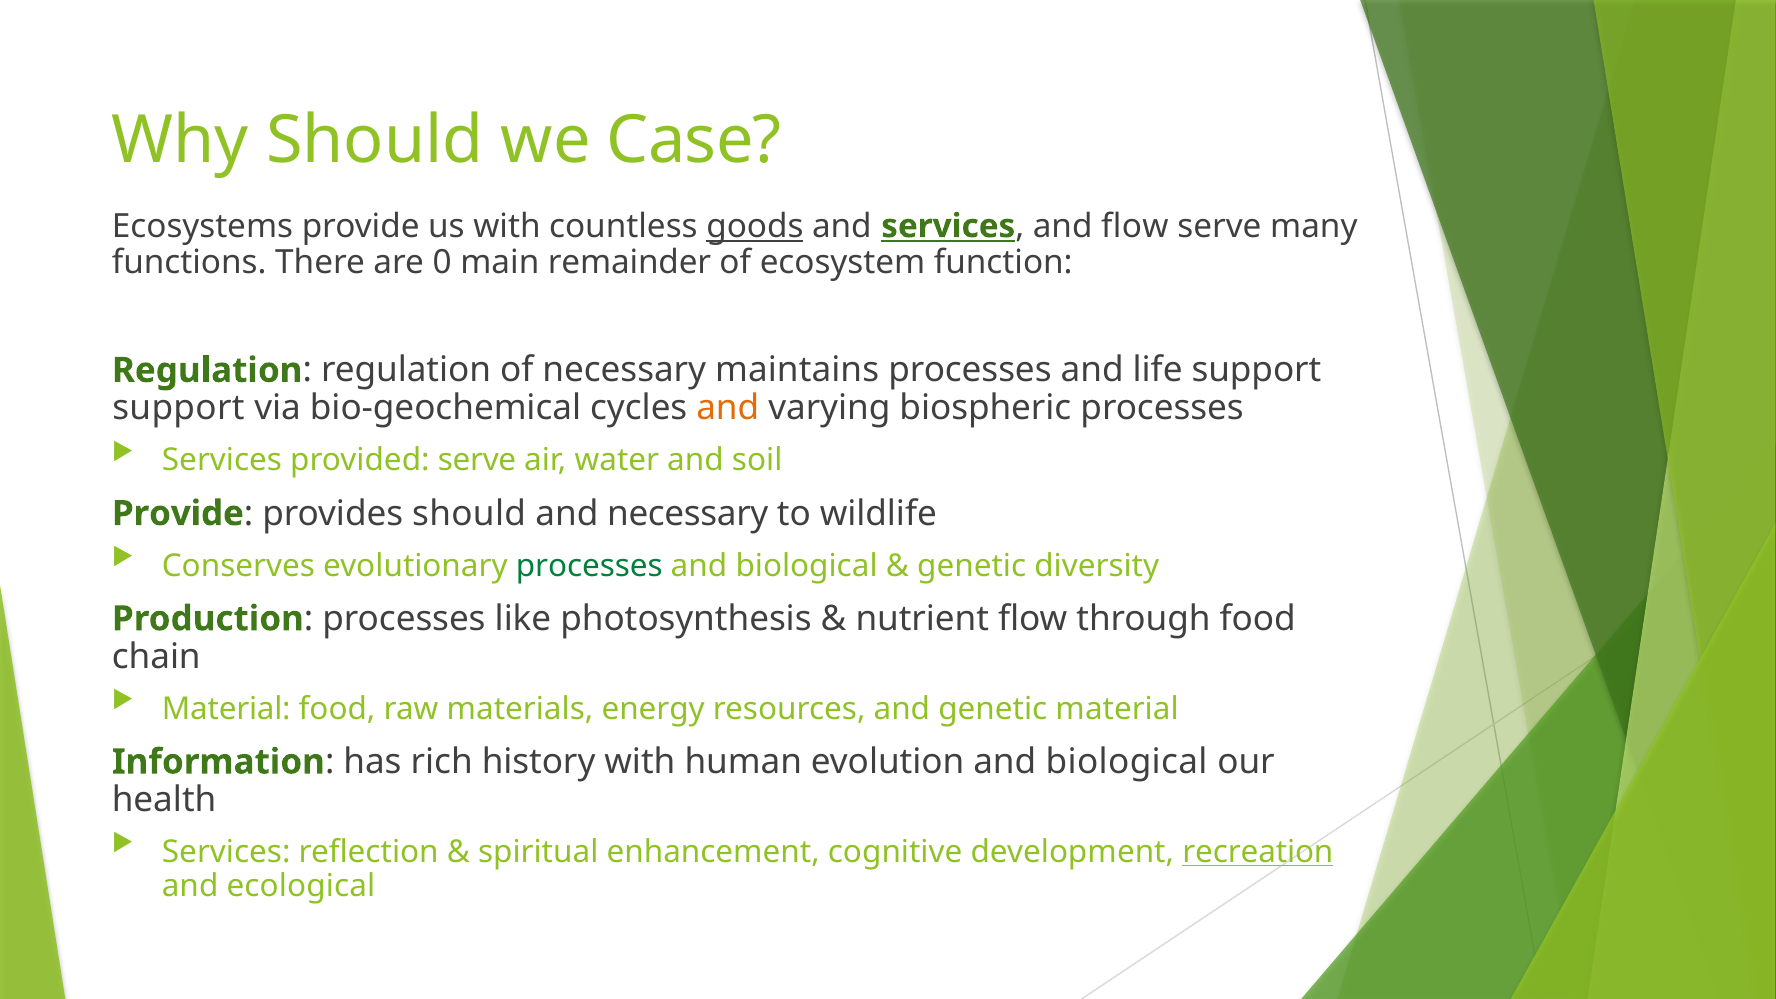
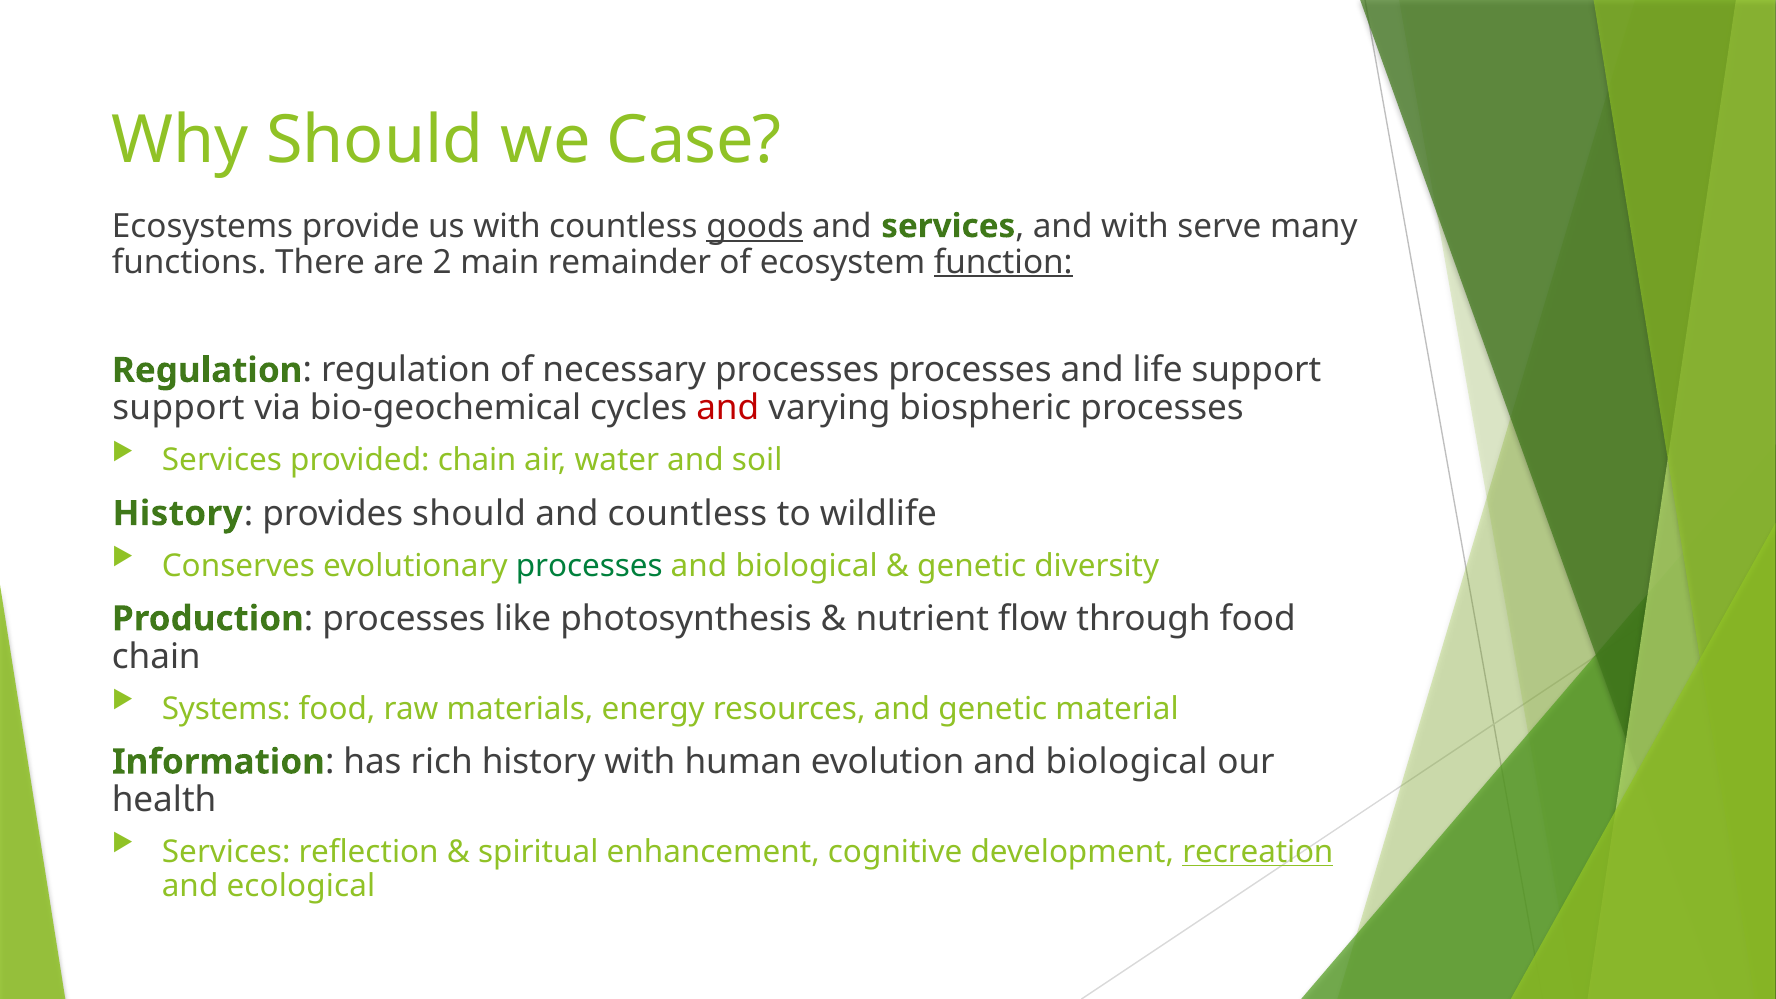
services underline: present -> none (948, 226)
and flow: flow -> with (1135, 226)
0: 0 -> 2 (442, 262)
function underline: none -> present (1003, 262)
necessary maintains: maintains -> processes (797, 370)
and colour: orange -> red (728, 408)
provided serve: serve -> chain (477, 460)
Provide: Provide -> History (178, 514)
and necessary: necessary -> countless (687, 514)
Material: Material -> Systems (226, 709)
